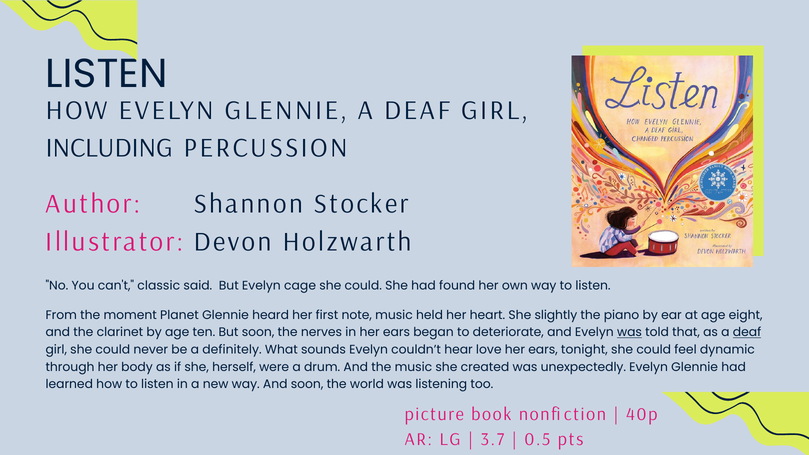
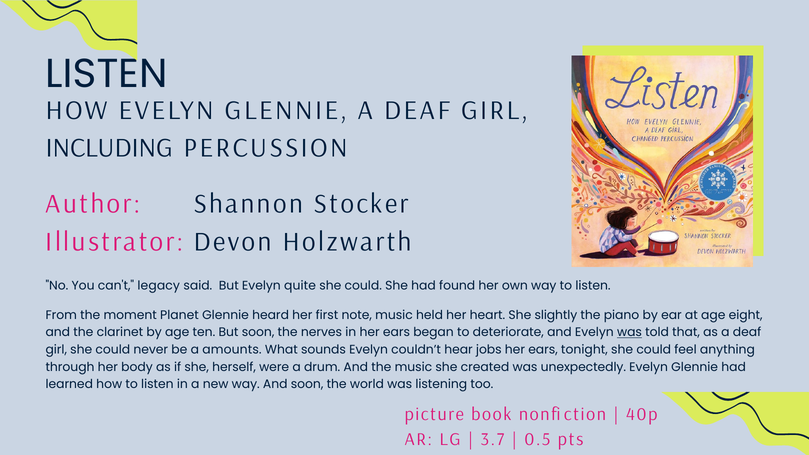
classic: classic -> legacy (159, 285)
cage: cage -> quite (300, 285)
deaf underline: present -> none (747, 332)
definitely: definitely -> amounts (232, 350)
love: love -> jobs (489, 350)
dynamic: dynamic -> anything (727, 350)
